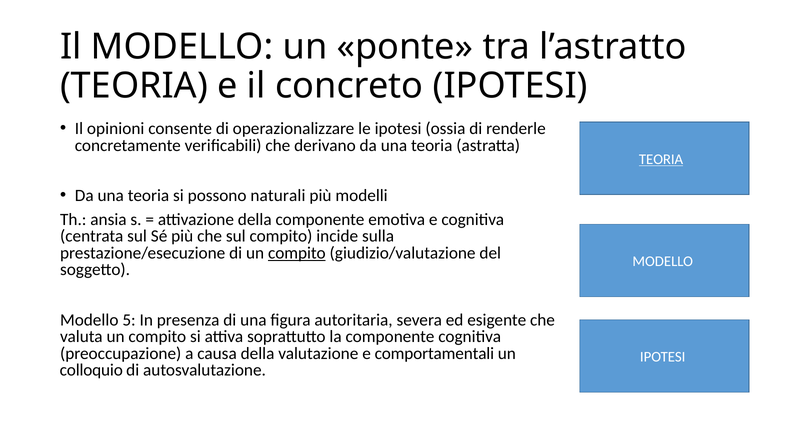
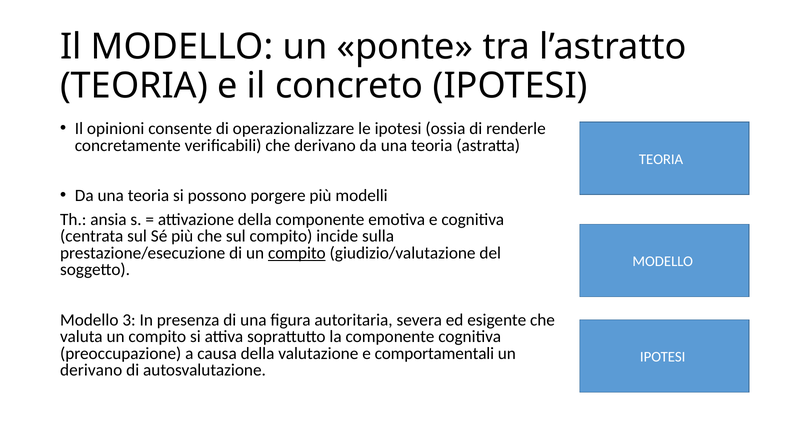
TEORIA underline: present -> none (661, 159)
naturali: naturali -> porgere (278, 196)
5: 5 -> 3 (129, 320)
colloquio: colloquio -> derivano (91, 370)
